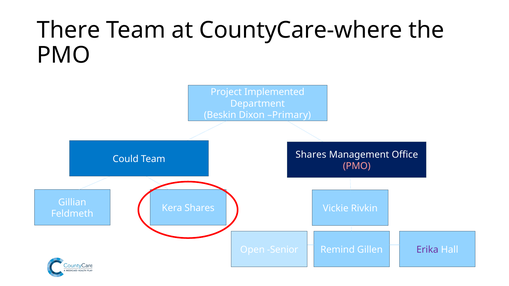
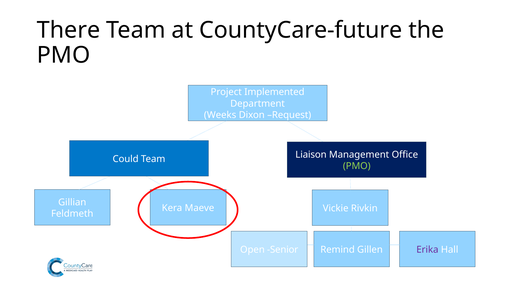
CountyCare-where: CountyCare-where -> CountyCare-future (301, 30)
Beskin: Beskin -> Weeks (220, 115)
Primary: Primary -> Request (289, 115)
Team Shares: Shares -> Liaison (311, 155)
PMO colour: pink -> light green (357, 166)
Kera Shares: Shares -> Maeve (199, 208)
